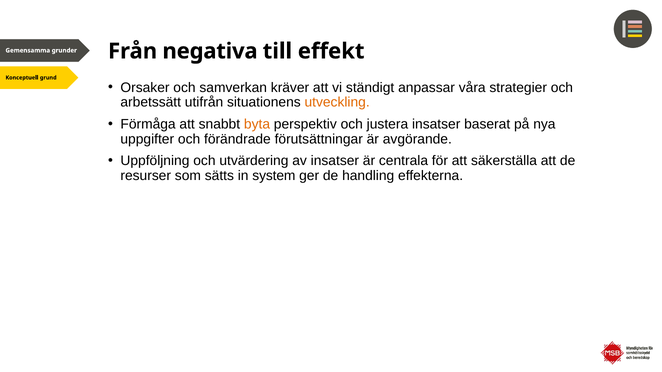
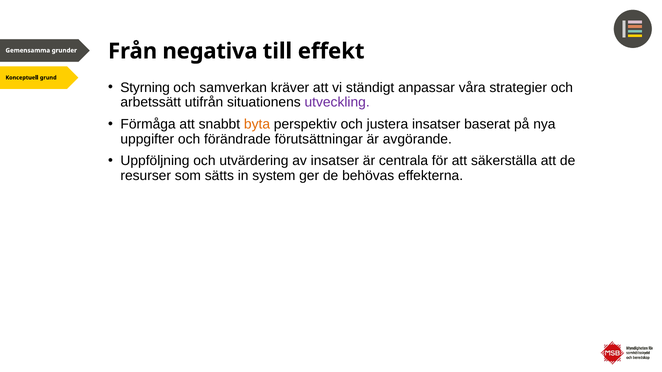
Orsaker: Orsaker -> Styrning (145, 88)
utveckling colour: orange -> purple (337, 102)
handling: handling -> behövas (368, 176)
